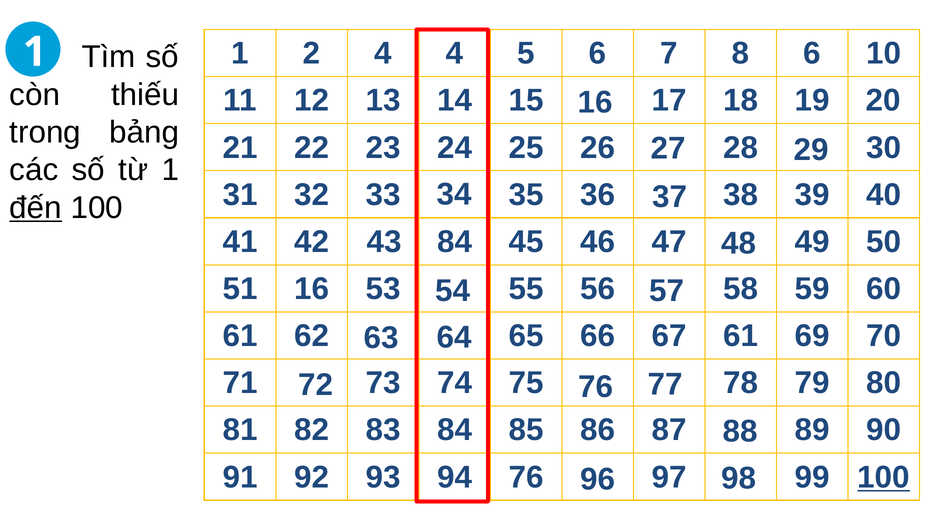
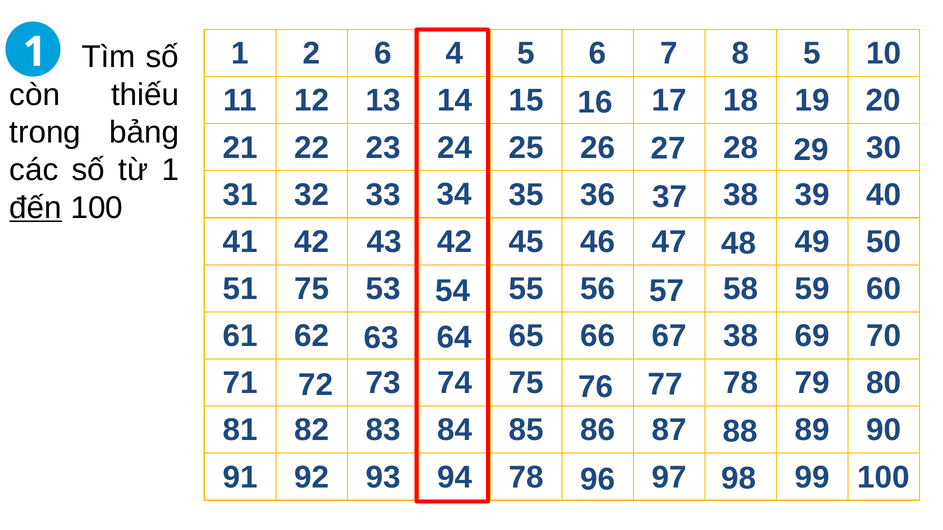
2 4: 4 -> 6 (383, 54)
8 6: 6 -> 5 (812, 54)
84: 84 -> 42 (455, 242)
51 16: 16 -> 75 (312, 289)
67 61: 61 -> 38 (741, 336)
94 76: 76 -> 78 (526, 478)
100 underline: present -> none (884, 478)
